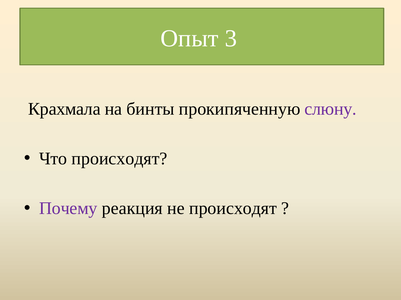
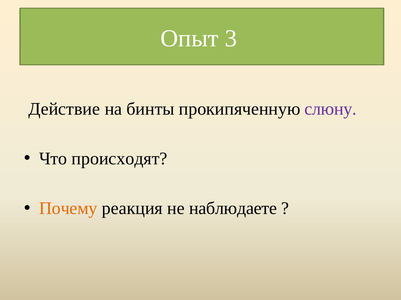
Крахмала: Крахмала -> Действие (64, 109)
Почему colour: purple -> orange (68, 209)
не происходят: происходят -> наблюдаете (233, 209)
